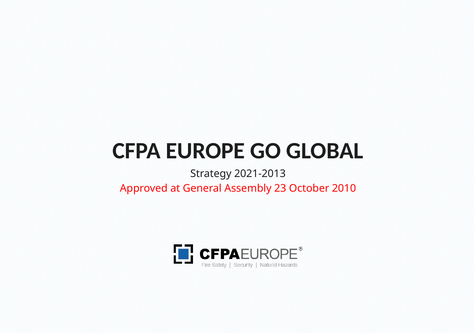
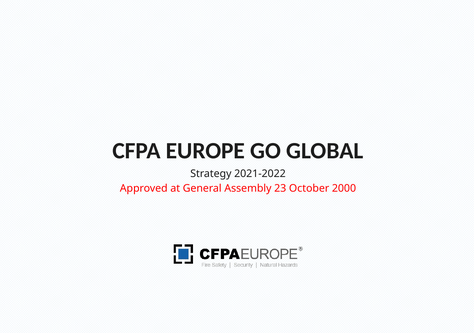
2021-2013: 2021-2013 -> 2021-2022 (260, 174)
2010: 2010 -> 2000 (344, 189)
